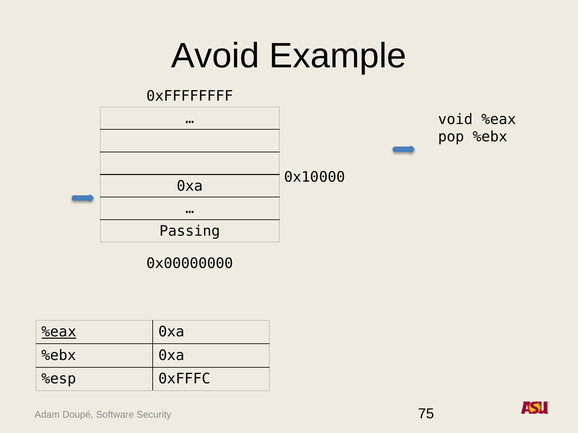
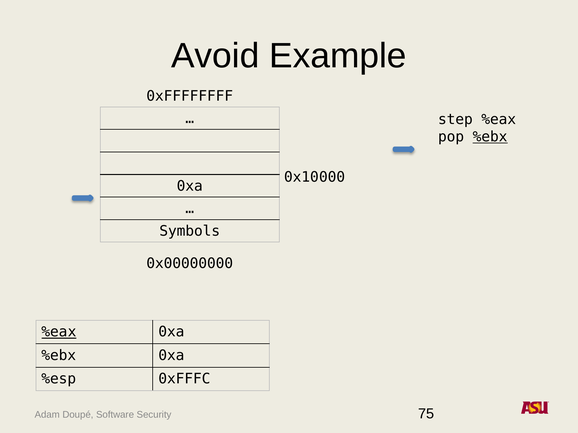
void: void -> step (455, 120)
%ebx underline: none -> present (490, 137)
Passing: Passing -> Symbols (190, 231)
